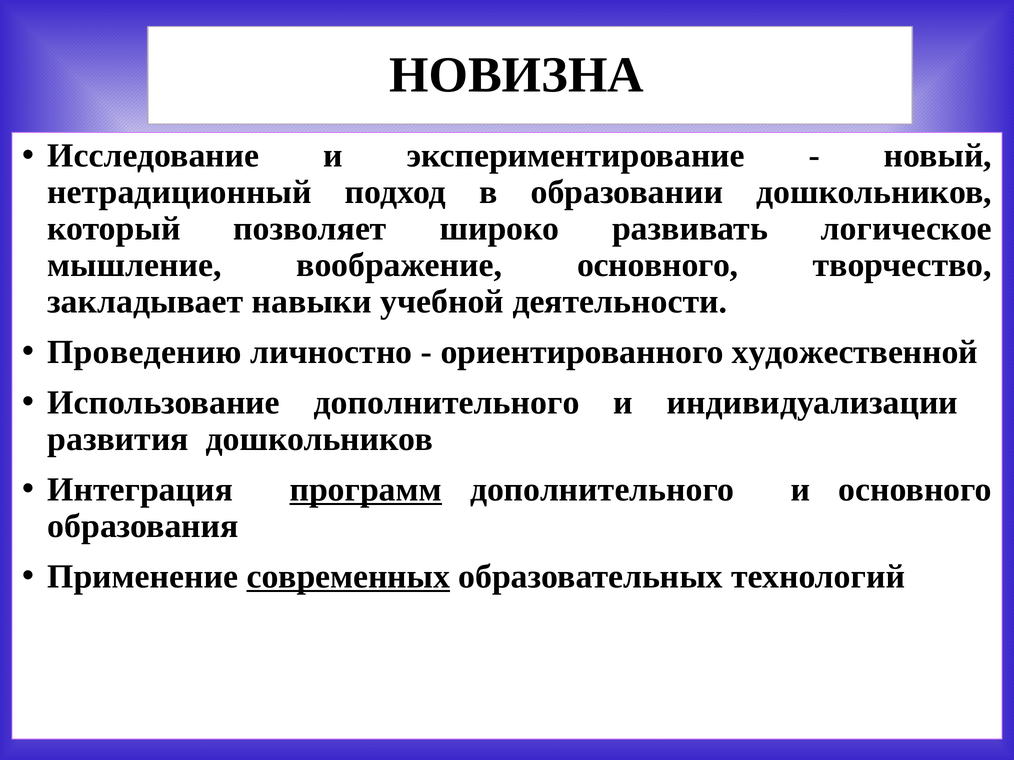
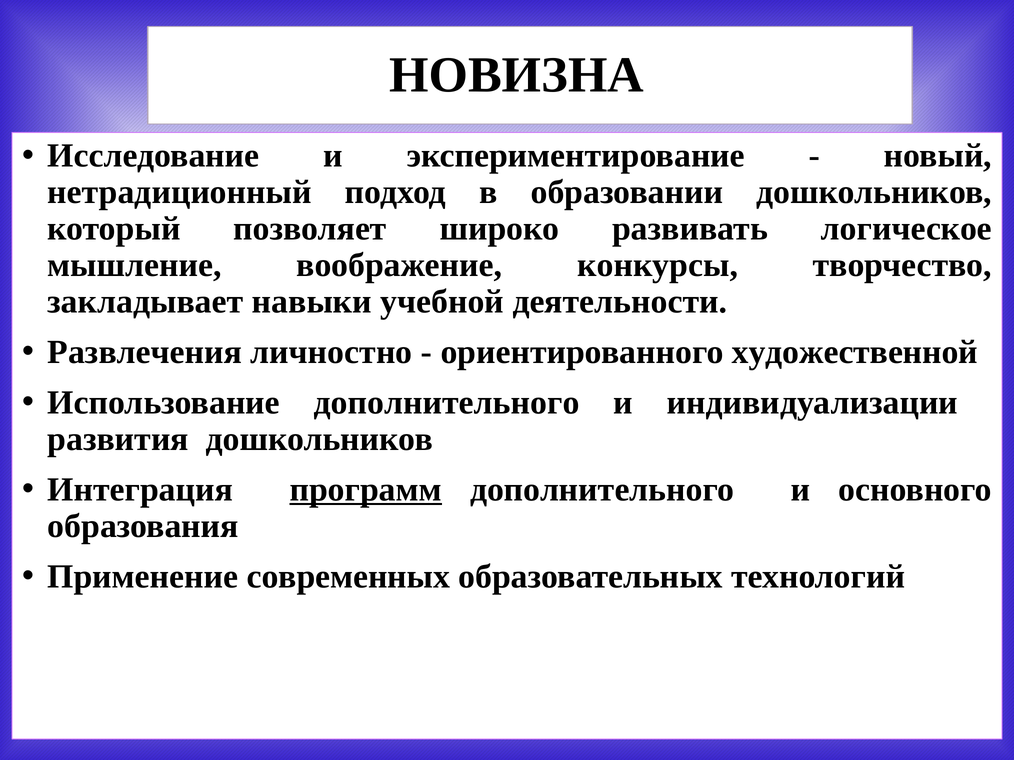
воображение основного: основного -> конкурсы (658, 265)
Проведению: Проведению -> Развлечения (145, 352)
современных underline: present -> none (348, 577)
